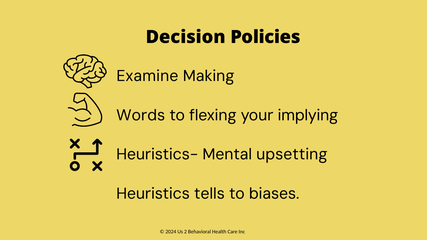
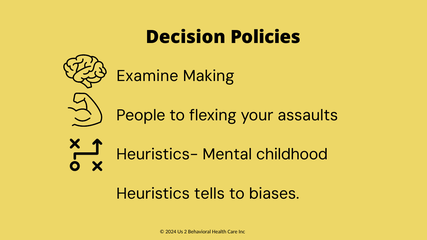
Words: Words -> People (141, 115)
implying: implying -> assaults (308, 115)
upsetting: upsetting -> childhood (292, 155)
